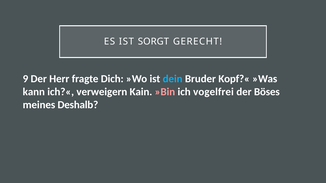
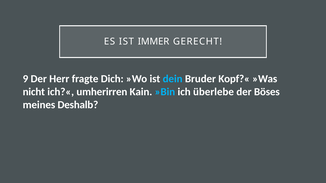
SORGT: SORGT -> IMMER (154, 42)
kann: kann -> nicht (34, 92)
verweigern: verweigern -> umherirren (102, 92)
»Bin colour: pink -> light blue (165, 92)
vogelfrei: vogelfrei -> überlebe (213, 92)
